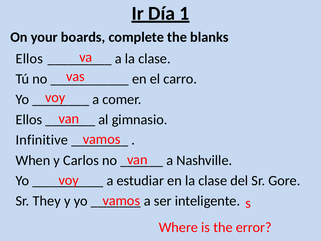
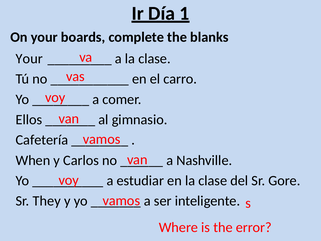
Ellos: Ellos -> Your (29, 59)
Infinitive: Infinitive -> Cafetería (42, 140)
